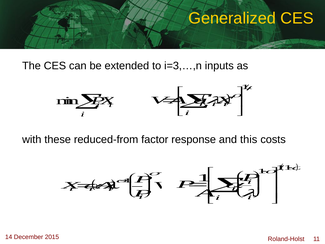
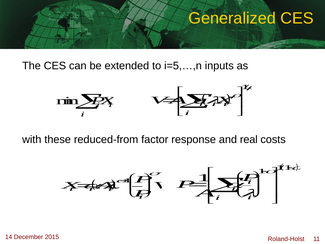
i=3,…,n: i=3,…,n -> i=5,…,n (183, 66)
this: this -> real (249, 139)
